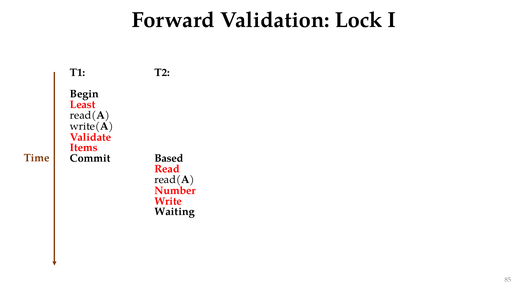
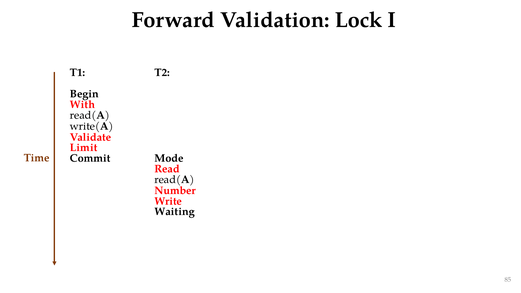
Least: Least -> With (82, 105)
Items: Items -> Limit (84, 148)
Based: Based -> Mode (169, 158)
